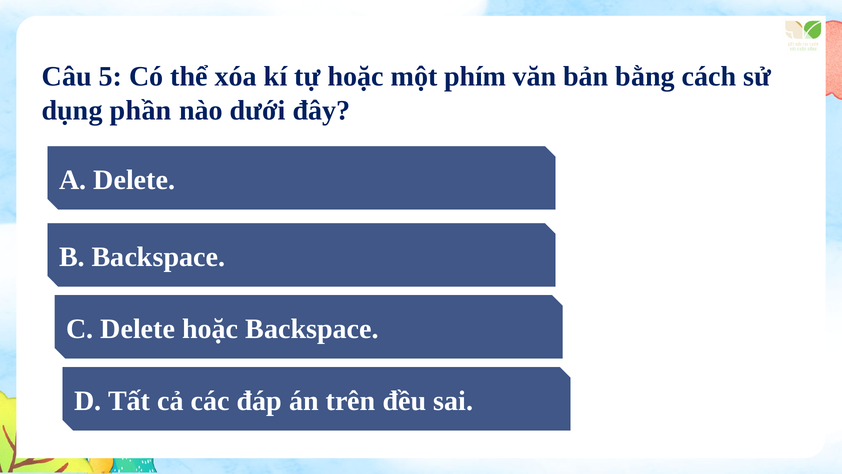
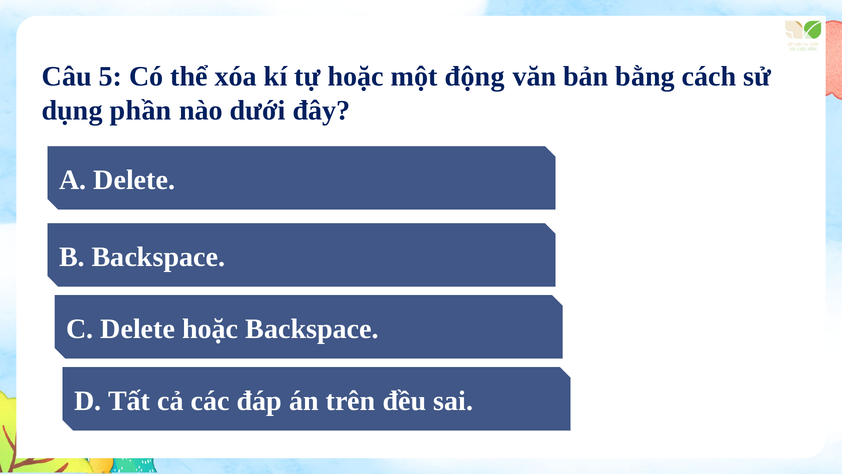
phím: phím -> động (475, 76)
